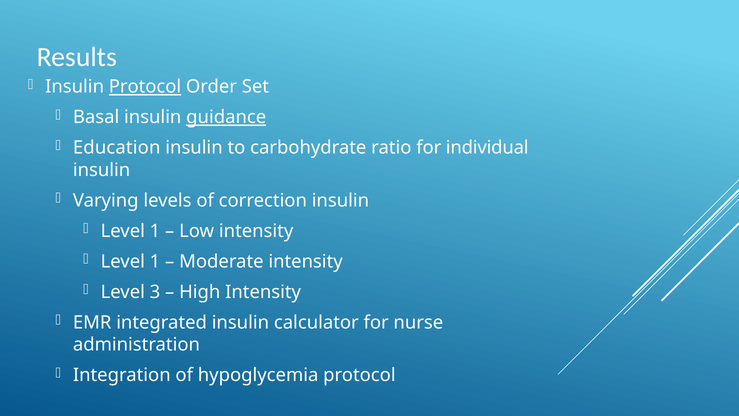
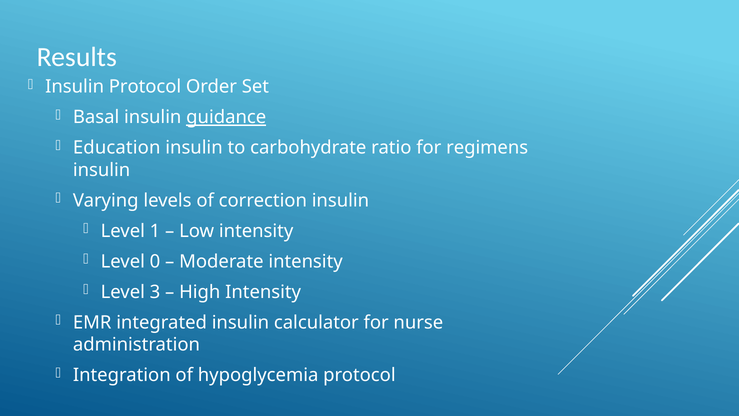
Protocol underline: present -> none (145, 87)
individual: individual -> regimens (487, 148)
1: 1 -> 0 (155, 261)
